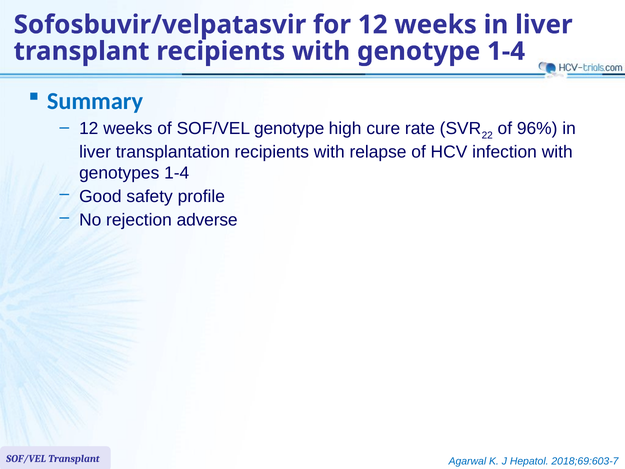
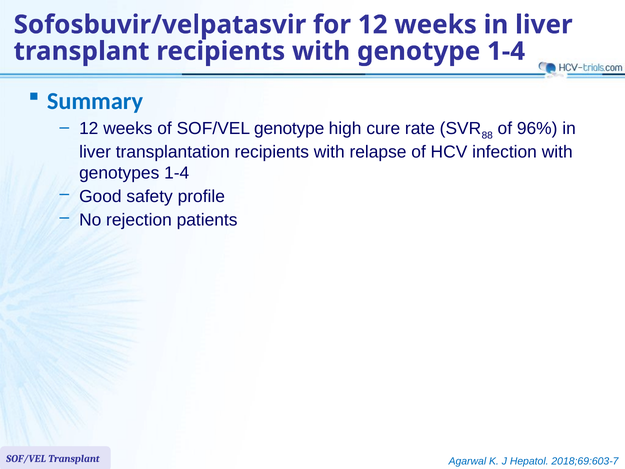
22: 22 -> 88 (487, 135)
adverse: adverse -> patients (207, 220)
